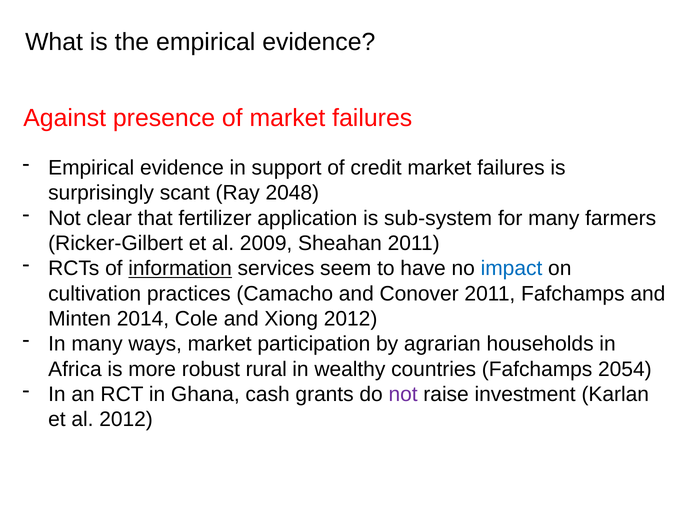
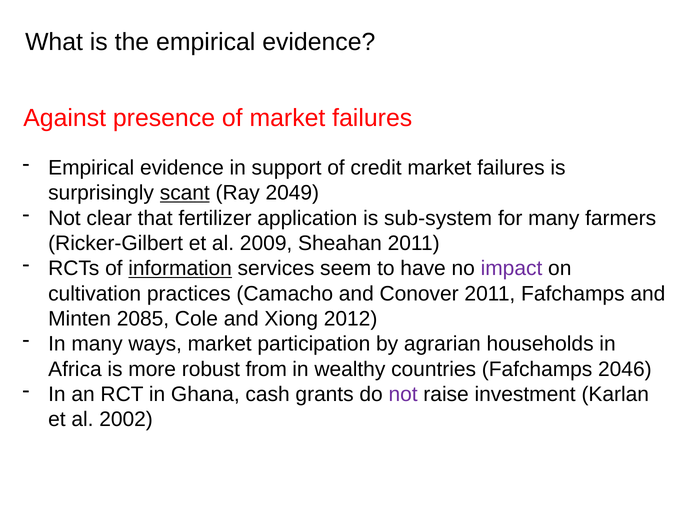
scant underline: none -> present (185, 193)
2048: 2048 -> 2049 (292, 193)
impact colour: blue -> purple (511, 269)
2014: 2014 -> 2085 (143, 319)
rural: rural -> from (266, 369)
2054: 2054 -> 2046 (625, 369)
al 2012: 2012 -> 2002 (126, 420)
